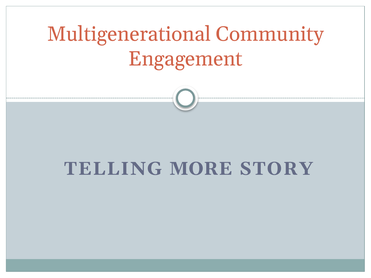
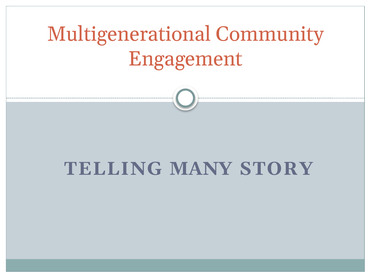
MORE: MORE -> MANY (201, 169)
